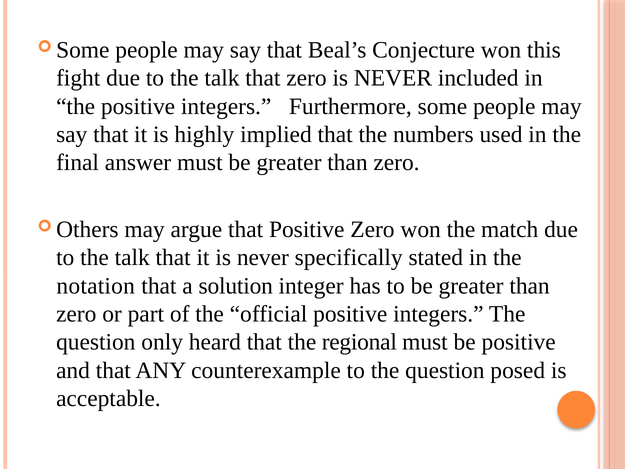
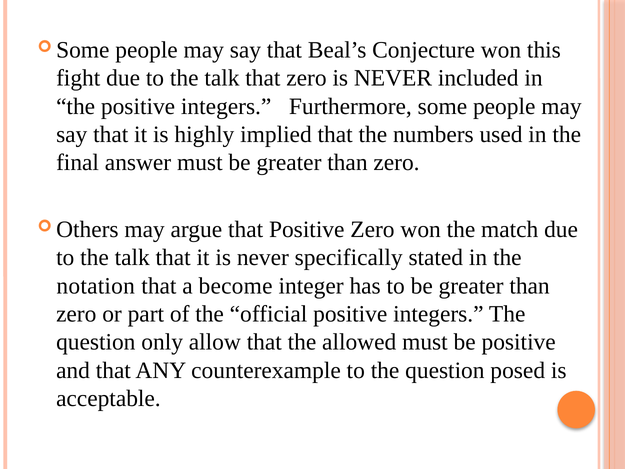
solution: solution -> become (236, 286)
heard: heard -> allow (215, 342)
regional: regional -> allowed (359, 342)
